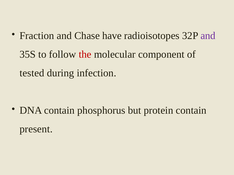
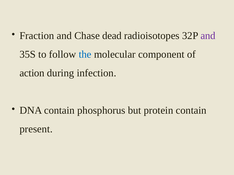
have: have -> dead (112, 36)
the colour: red -> blue (85, 55)
tested: tested -> action (32, 73)
